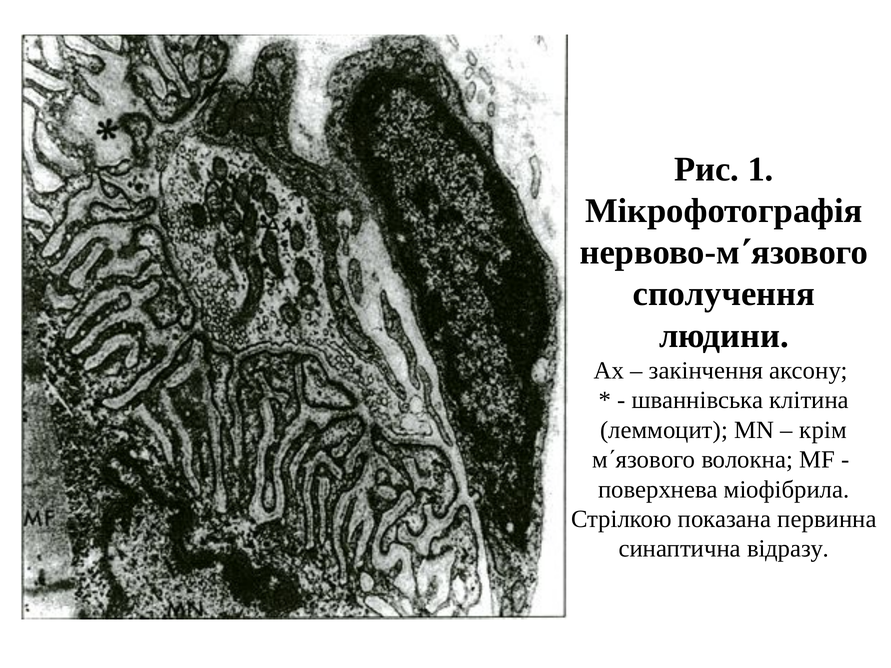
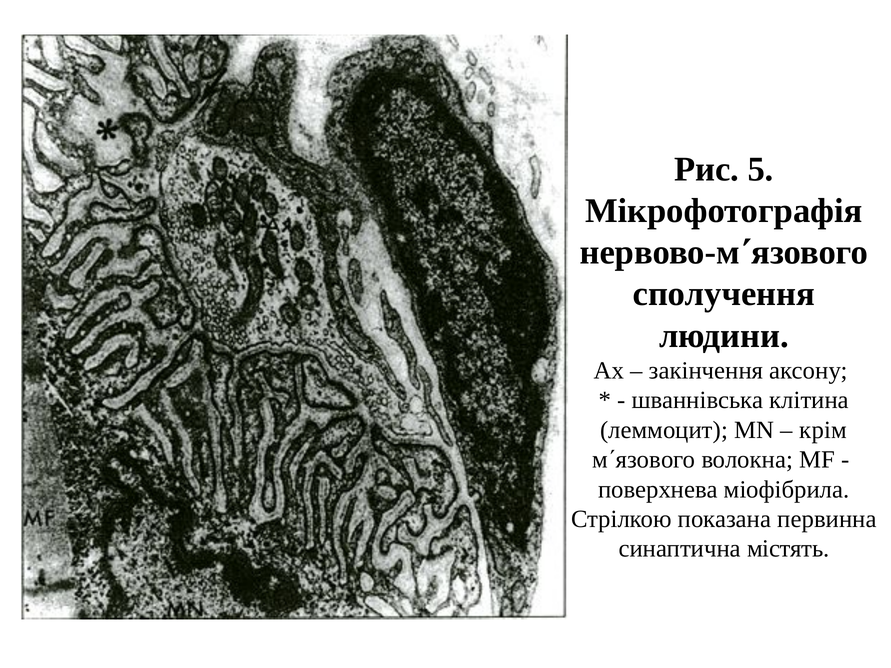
1: 1 -> 5 (761, 169)
відразу: відразу -> містять (788, 549)
